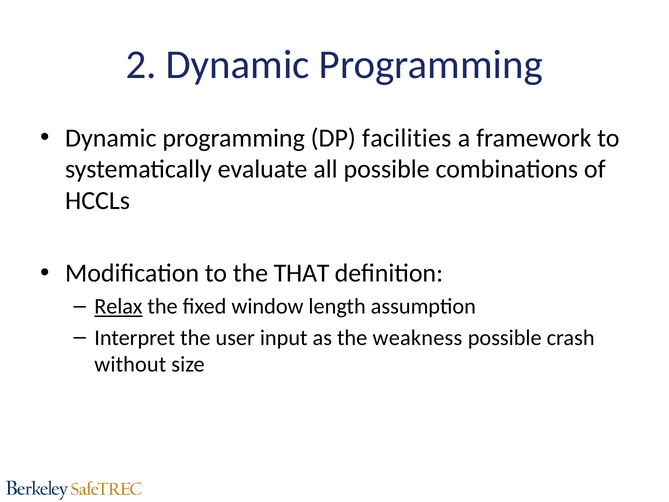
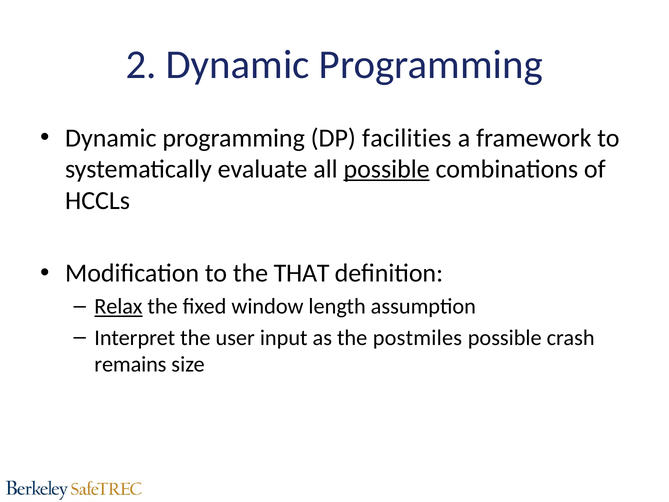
possible underline: none -> present (387, 169)
weakness: weakness -> postmiles (417, 338)
without: without -> remains (130, 364)
